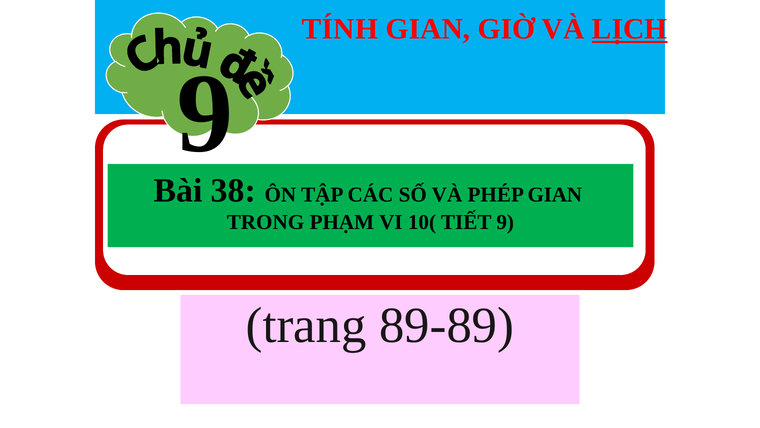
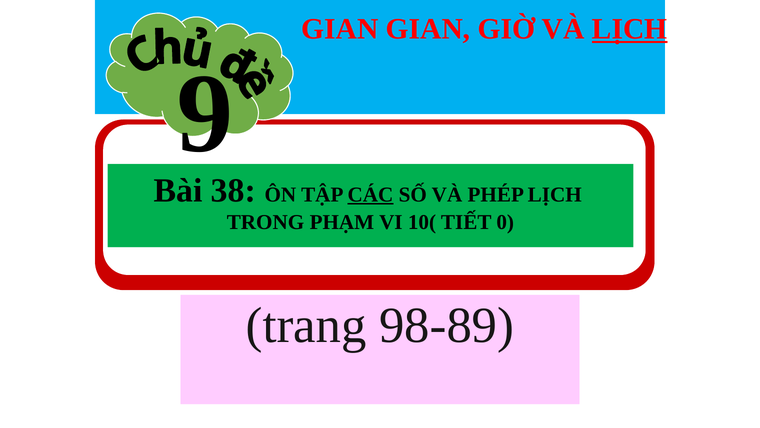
TÍNH: TÍNH -> GIAN (340, 29)
CÁC underline: none -> present (370, 194)
PHÉP GIAN: GIAN -> LỊCH (555, 194)
TIẾT 9: 9 -> 0 (505, 222)
89-89: 89-89 -> 98-89 (447, 325)
